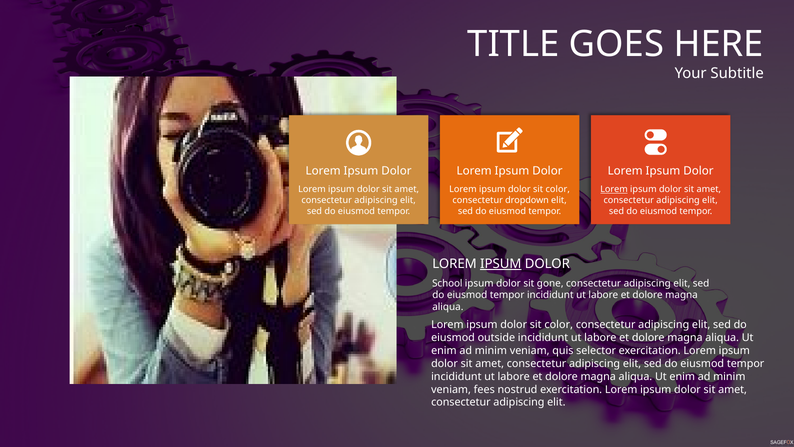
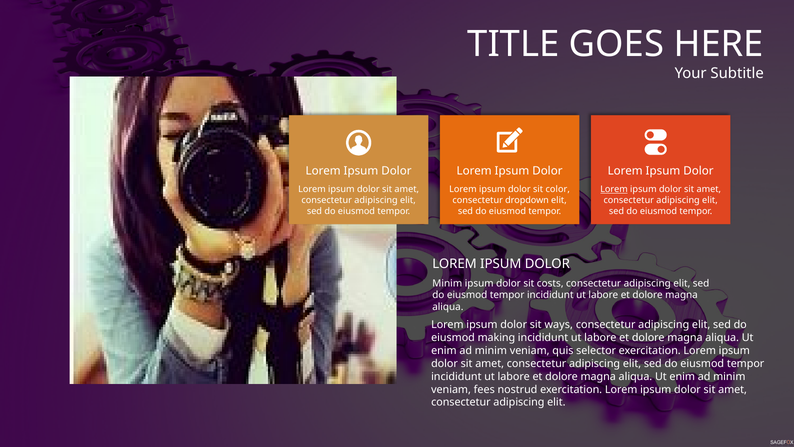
IPSUM underline: present -> none (501, 263)
School: School -> Minim (447, 283)
gone: gone -> costs (550, 283)
color: color -> ways (559, 325)
outside: outside -> making (496, 337)
